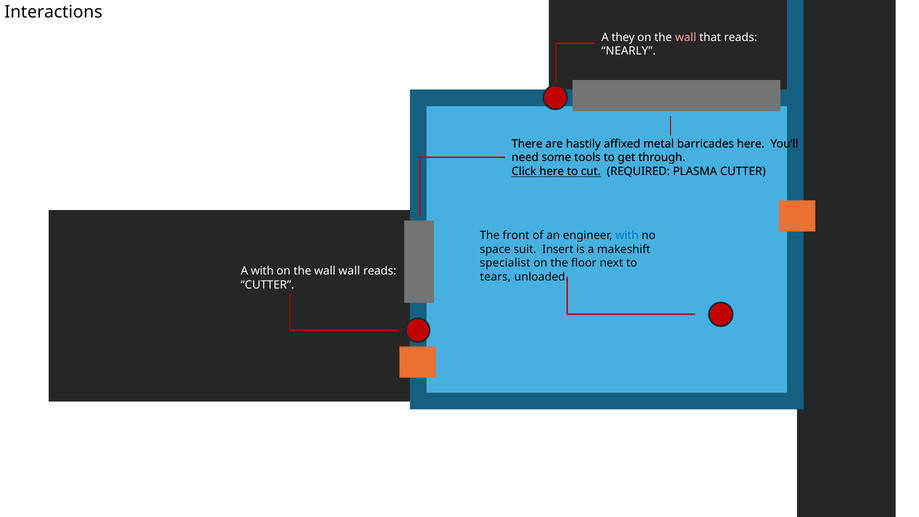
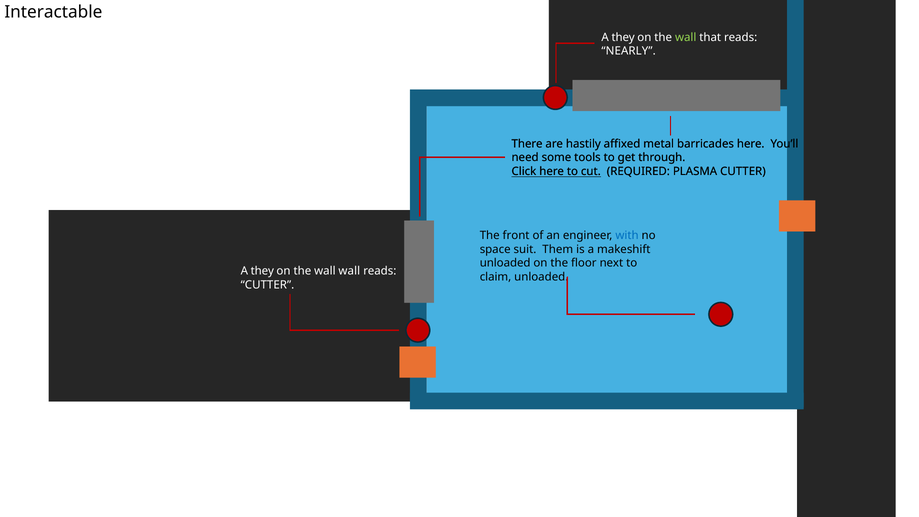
Interactions: Interactions -> Interactable (53, 12)
wall colour: pink -> light green (686, 37)
Insert: Insert -> Them (558, 249)
specialist: specialist -> unloaded (505, 263)
with: with -> they (262, 271)
tears: tears -> claim (495, 277)
